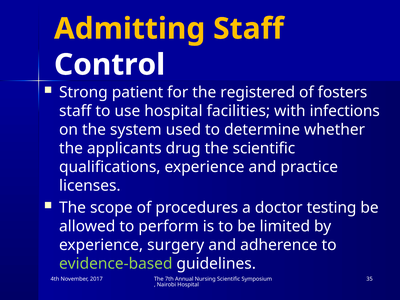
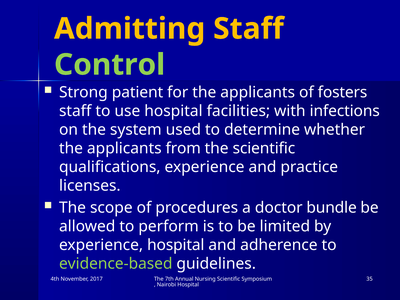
Control colour: white -> light green (110, 65)
for the registered: registered -> applicants (258, 92)
drug: drug -> from (183, 148)
testing: testing -> bundle (332, 208)
experience surgery: surgery -> hospital (176, 245)
